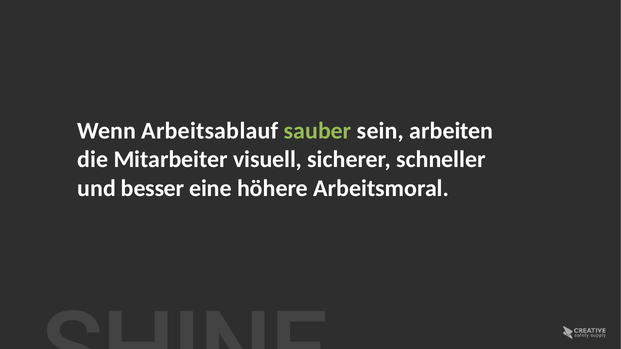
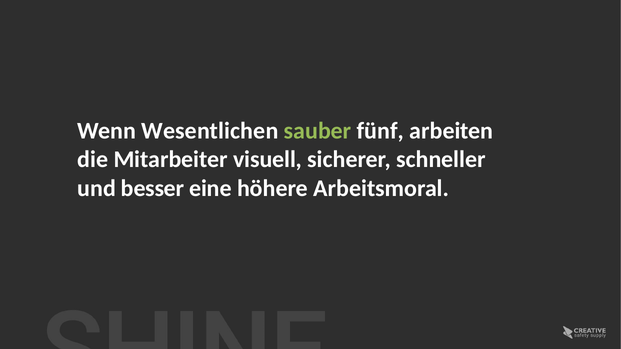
Arbeitsablauf: Arbeitsablauf -> Wesentlichen (210, 131)
sein: sein -> fünf (380, 131)
